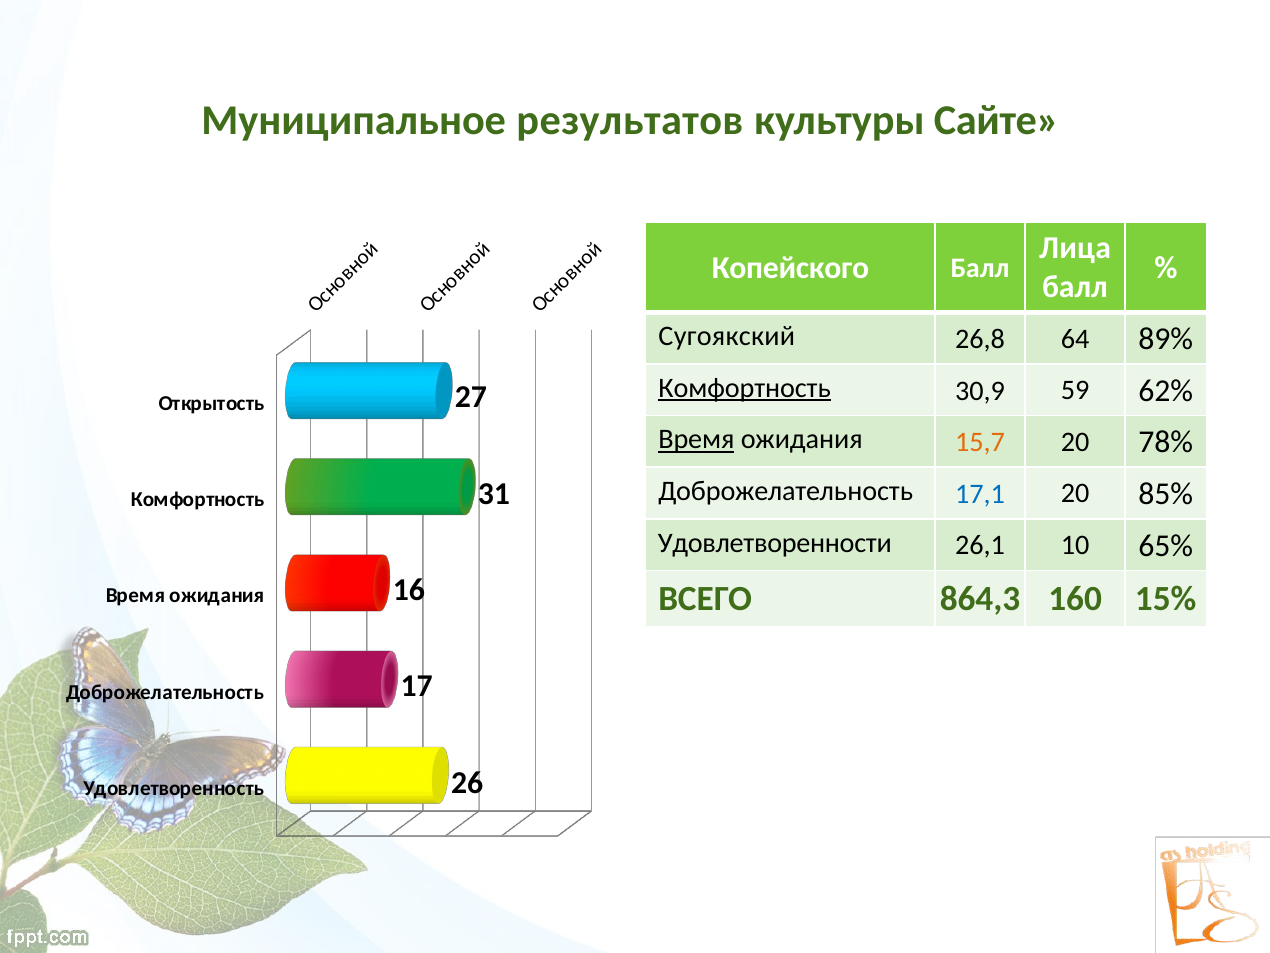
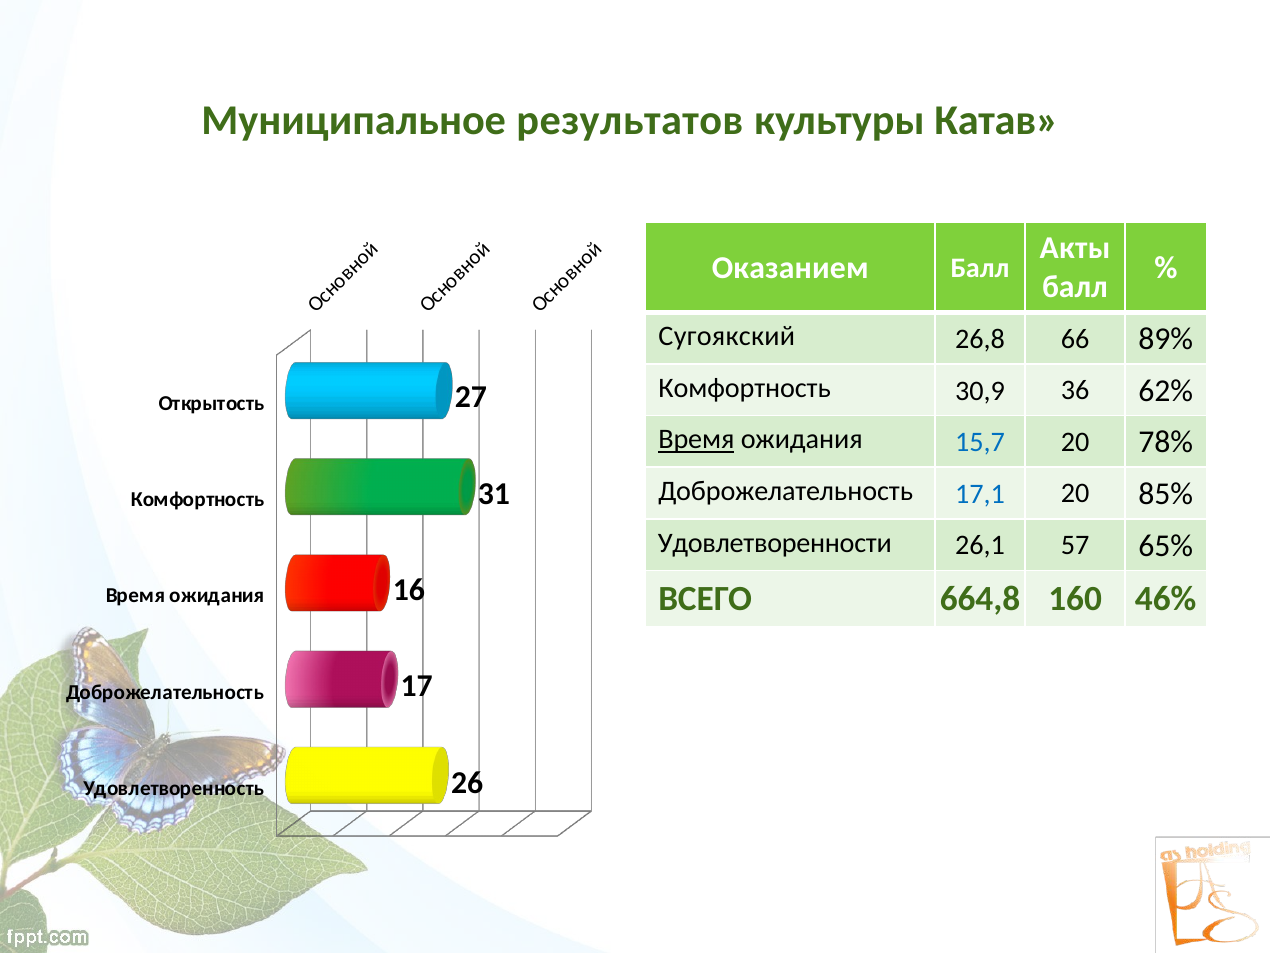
Сайте: Сайте -> Катав (997, 120)
Лица: Лица -> Акты (1075, 248)
Копейского: Копейского -> Оказанием (790, 268)
64: 64 -> 66 (1075, 339)
Комфортность underline: present -> none (745, 388)
59: 59 -> 36 (1075, 390)
15,7 colour: orange -> blue (980, 442)
10: 10 -> 57 (1075, 545)
864,3: 864,3 -> 664,8 (980, 599)
15%: 15% -> 46% (1166, 599)
